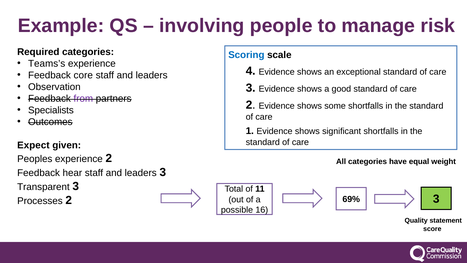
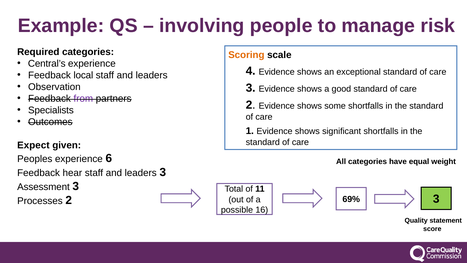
Scoring colour: blue -> orange (246, 55)
Teams’s: Teams’s -> Central’s (47, 63)
core: core -> local (83, 75)
experience 2: 2 -> 6 (109, 158)
Transparent: Transparent -> Assessment (43, 187)
